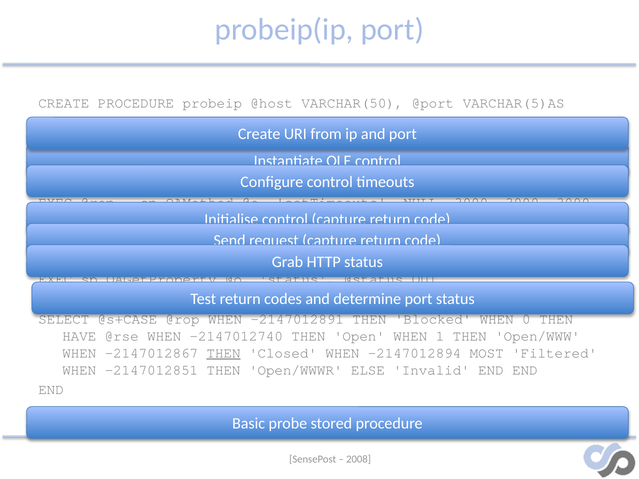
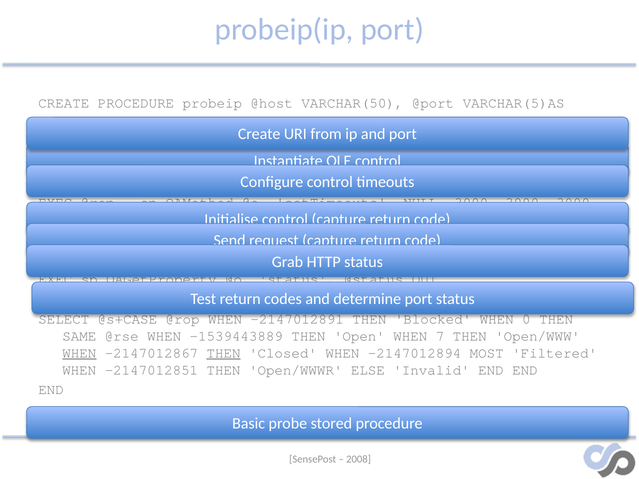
HAVE: HAVE -> SAME (79, 336)
-2147012740: -2147012740 -> -1539443889 (236, 336)
1: 1 -> 7 (440, 336)
WHEN underline: none -> present (79, 353)
